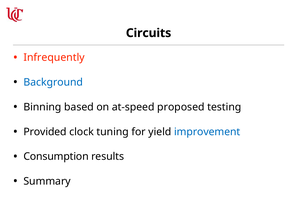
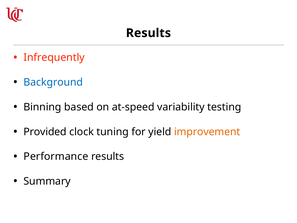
Circuits: Circuits -> Results (148, 33)
proposed: proposed -> variability (181, 107)
improvement colour: blue -> orange (207, 132)
Consumption: Consumption -> Performance (56, 156)
